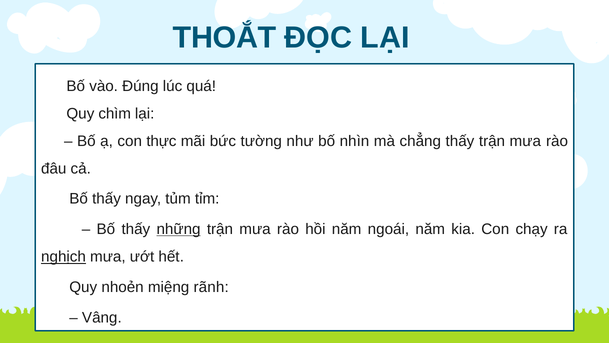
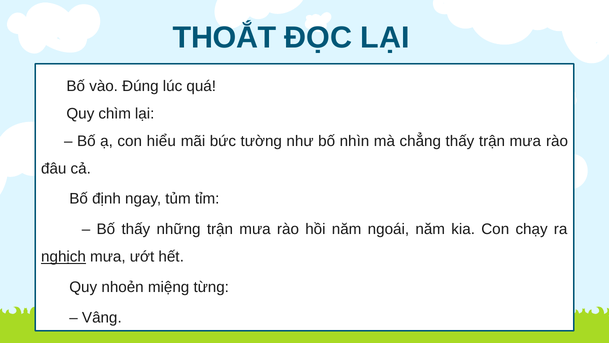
thực: thực -> hiểu (161, 141)
thấy: thấy -> định (107, 198)
những underline: present -> none (179, 229)
rãnh: rãnh -> từng (211, 287)
